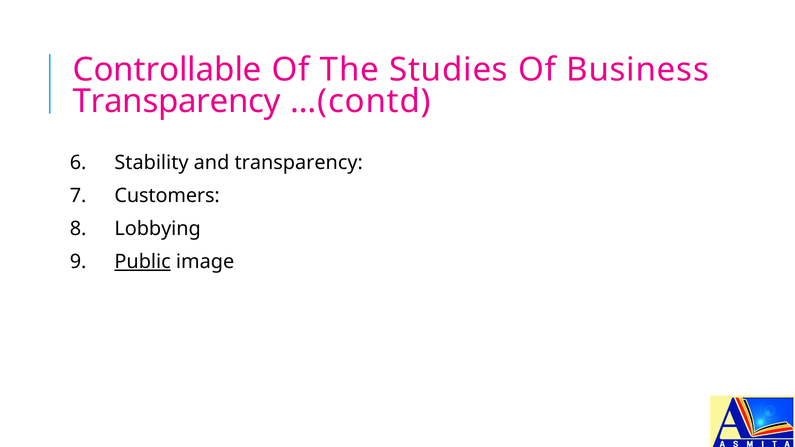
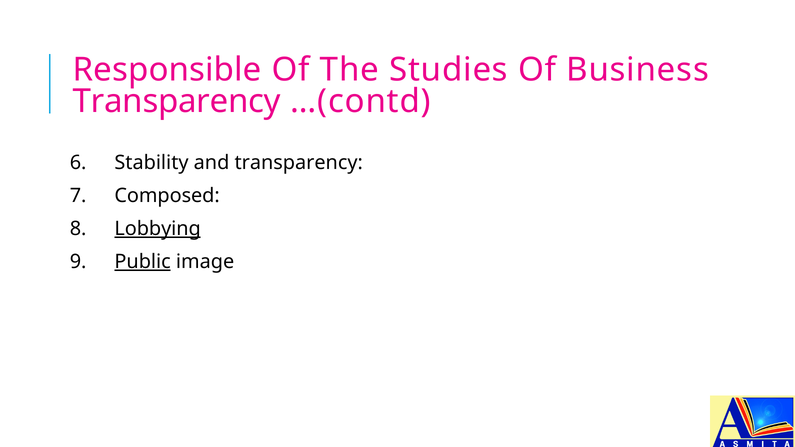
Controllable: Controllable -> Responsible (167, 70)
Customers: Customers -> Composed (167, 196)
Lobbying underline: none -> present (158, 229)
